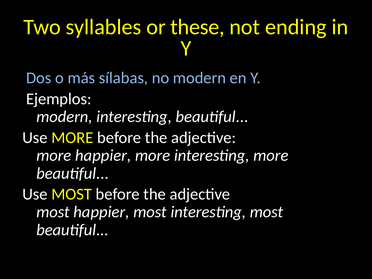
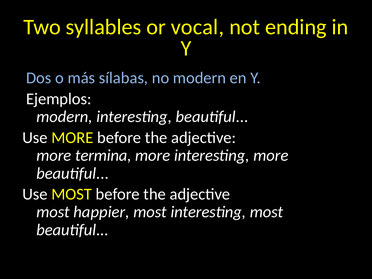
these: these -> vocal (197, 27)
more happier: happier -> termina (103, 155)
